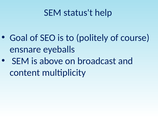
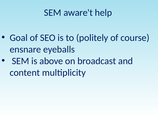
status't: status't -> aware't (78, 13)
